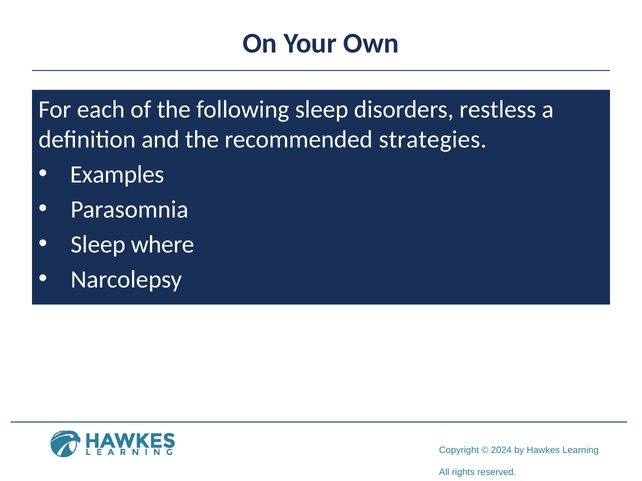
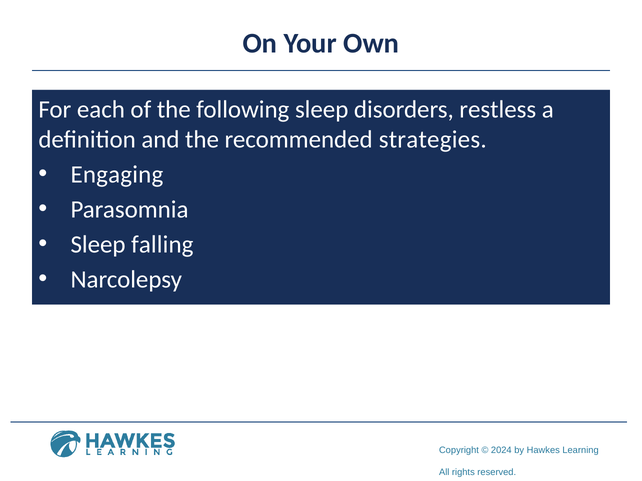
Examples: Examples -> Engaging (117, 175)
where: where -> falling (162, 245)
